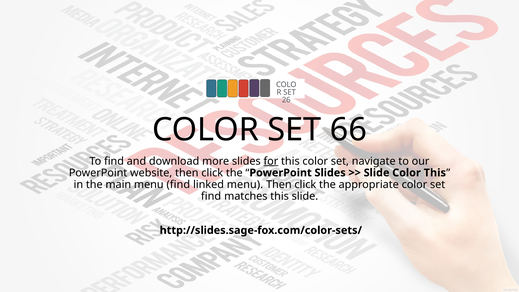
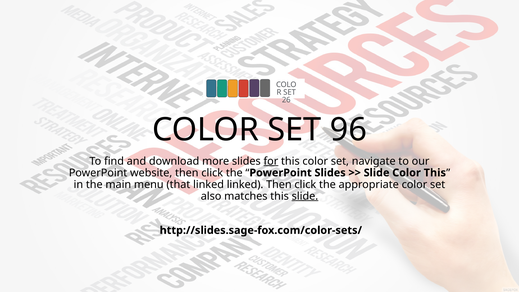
66: 66 -> 96 (348, 130)
menu find: find -> that (178, 184)
linked menu: menu -> linked (245, 184)
find: find -> also (211, 196)
slide underline: none -> present (305, 196)
